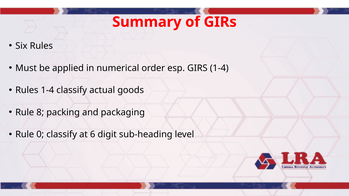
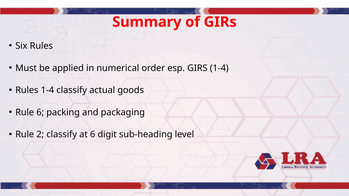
Rule 8: 8 -> 6 (40, 113)
0: 0 -> 2 (40, 135)
